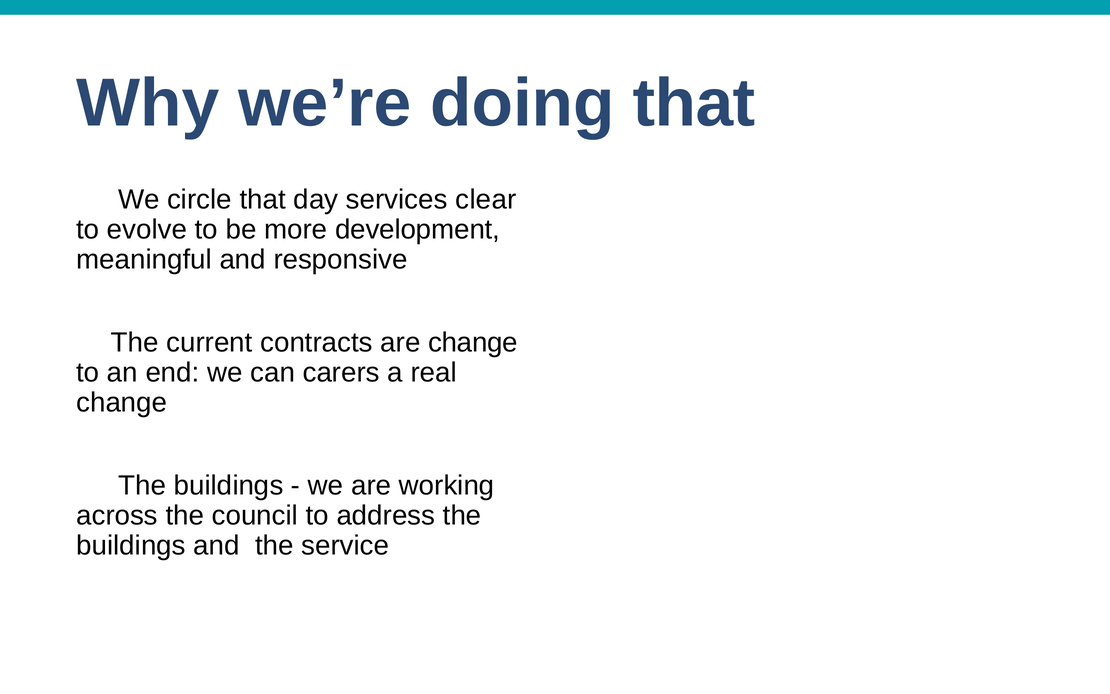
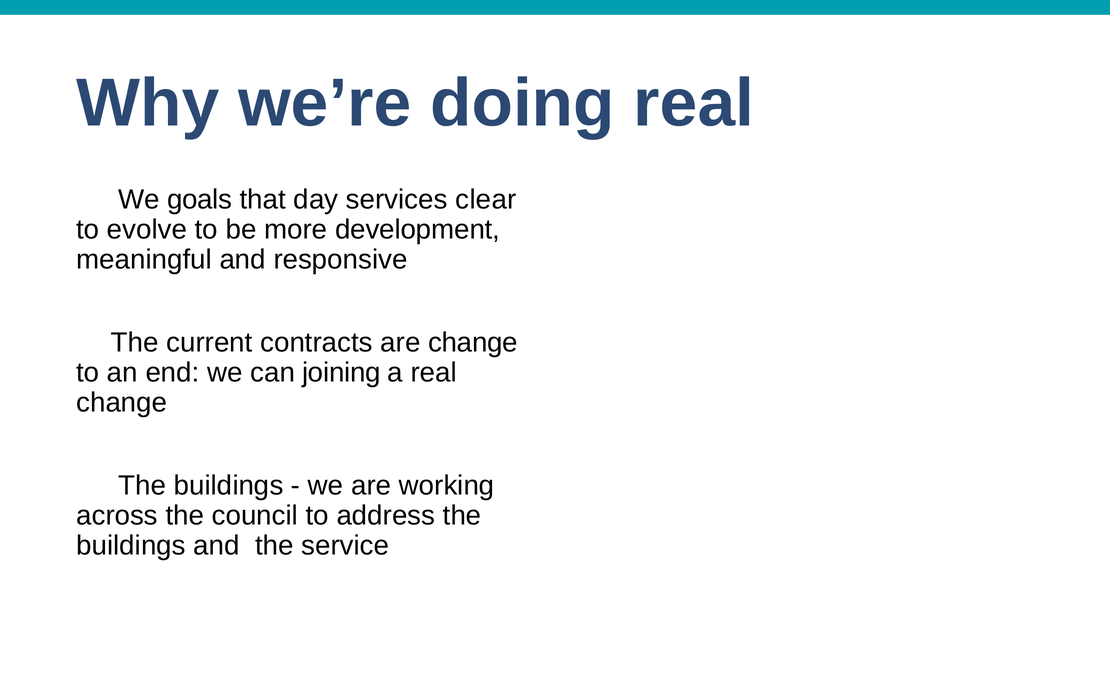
doing that: that -> real (694, 104)
circle: circle -> goals (200, 200)
carers: carers -> joining (341, 373)
